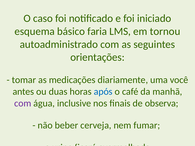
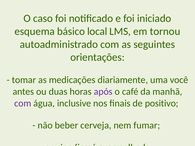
faria: faria -> local (97, 31)
após colour: blue -> purple (103, 92)
observa: observa -> positivo (162, 103)
